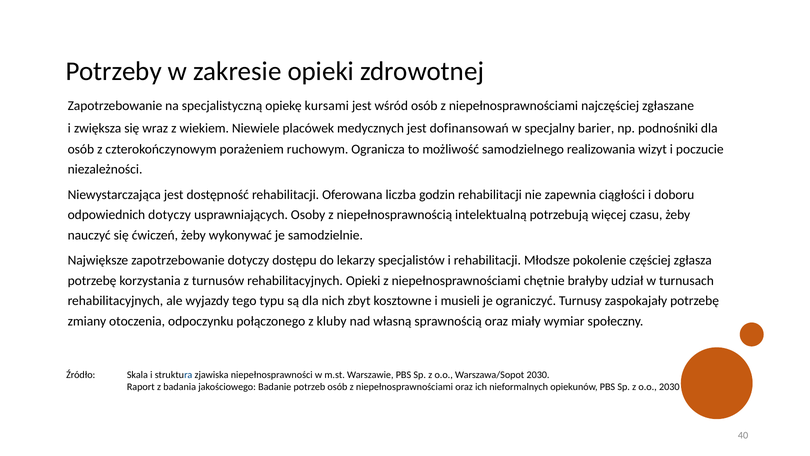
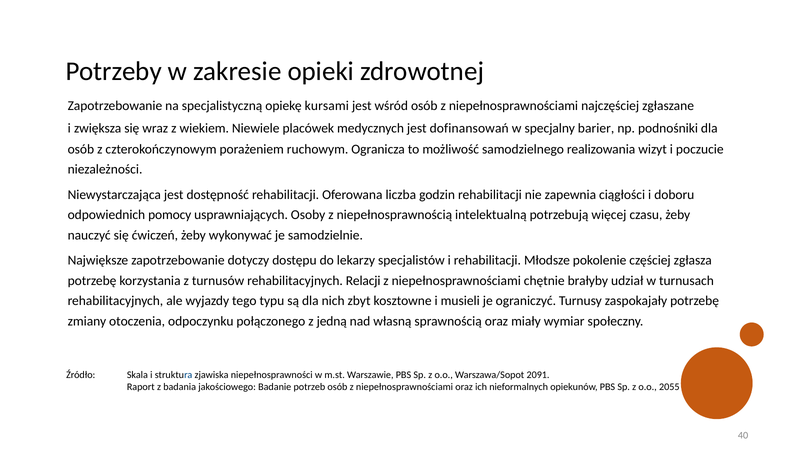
odpowiednich dotyczy: dotyczy -> pomocy (170, 215)
rehabilitacyjnych Opieki: Opieki -> Relacji (363, 280)
kluby: kluby -> jedną (332, 321)
Warszawa/Sopot 2030: 2030 -> 2091 (538, 375)
o.o 2030: 2030 -> 2055 (669, 387)
